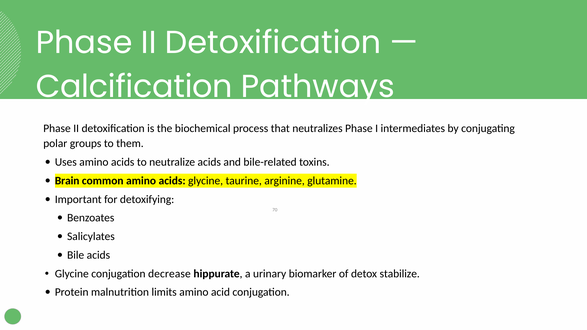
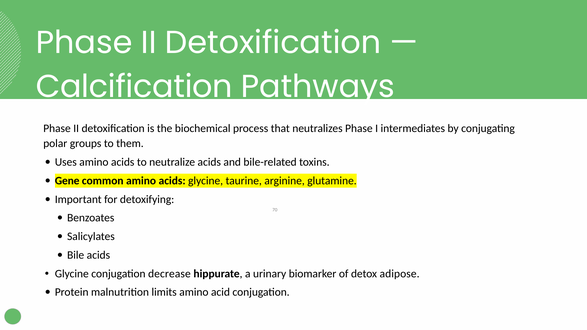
Brain: Brain -> Gene (67, 181)
stabilize: stabilize -> adipose (400, 274)
